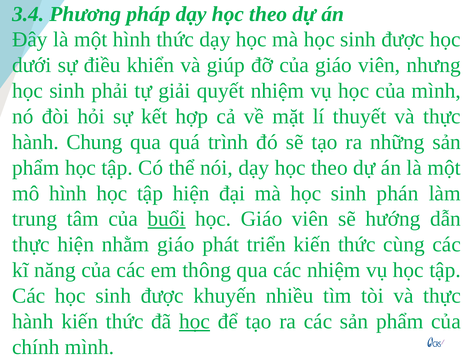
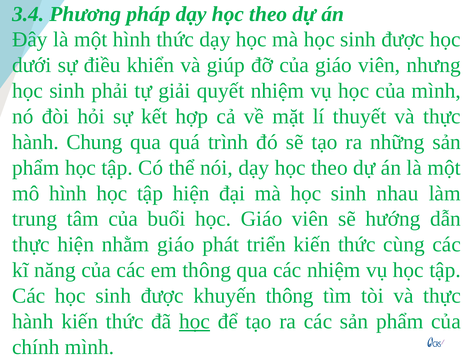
phán: phán -> nhau (398, 193)
buổi underline: present -> none (167, 219)
khuyến nhiều: nhiều -> thông (290, 296)
